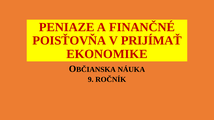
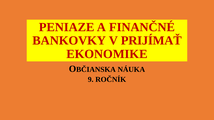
POISŤOVŇA: POISŤOVŇA -> BANKOVKY (69, 41)
